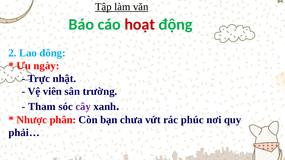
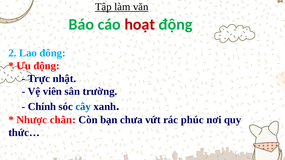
Ưu ngày: ngày -> động (47, 66)
Tham: Tham -> Chính (42, 107)
cây colour: purple -> blue (83, 107)
phân: phân -> chân (63, 120)
phải…: phải… -> thức… (24, 133)
